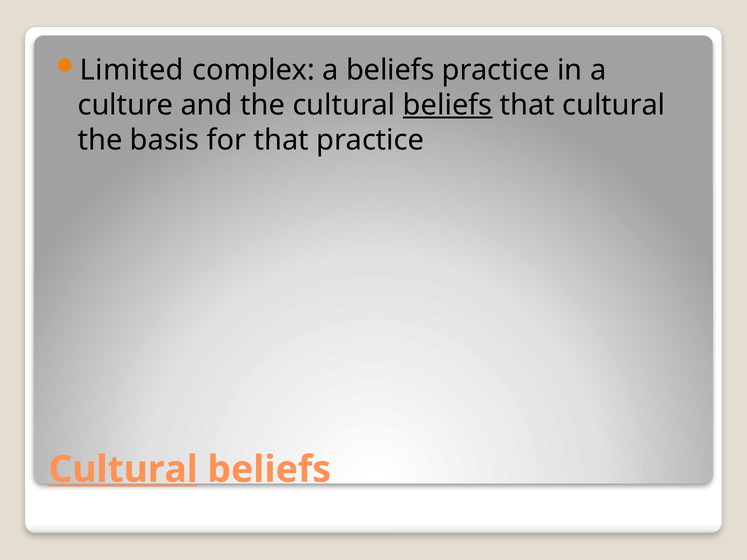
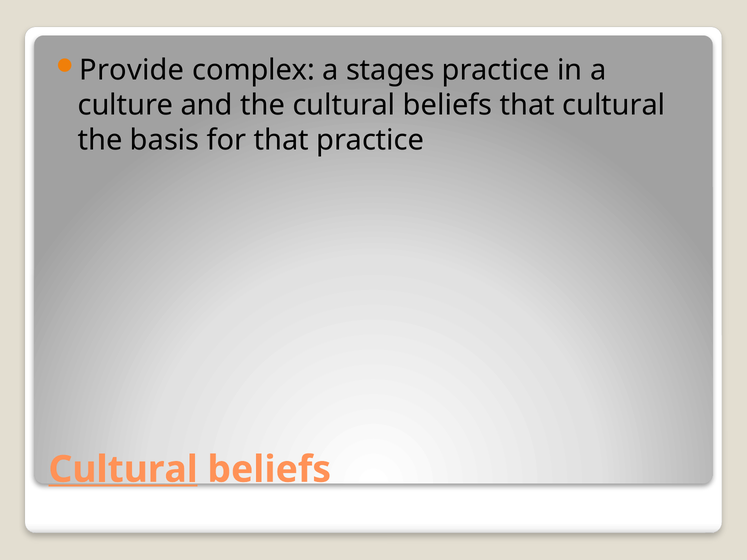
Limited: Limited -> Provide (132, 70)
a beliefs: beliefs -> stages (390, 70)
beliefs underline: present -> none (448, 105)
